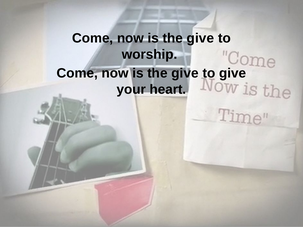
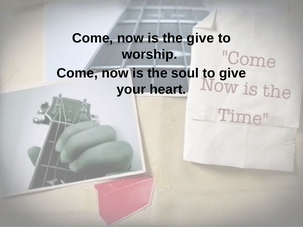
give: give -> soul (185, 73)
